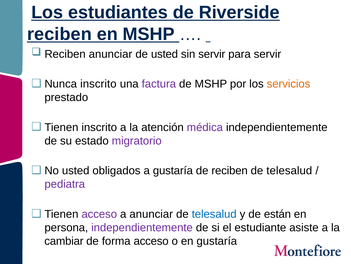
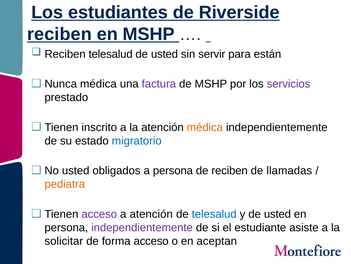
Reciben anunciar: anunciar -> telesalud (111, 54)
para servir: servir -> están (268, 54)
Nunca inscrito: inscrito -> médica (98, 84)
servicios colour: orange -> purple (289, 84)
médica colour: purple -> orange (205, 127)
migratorio colour: purple -> blue (137, 140)
a gustaría: gustaría -> persona (173, 170)
telesalud: telesalud -> llamadas (289, 170)
pediatra colour: purple -> orange (65, 184)
a anunciar: anunciar -> atención (151, 214)
y de están: están -> usted (277, 214)
cambiar: cambiar -> solicitar (64, 240)
en gustaría: gustaría -> aceptan (217, 240)
